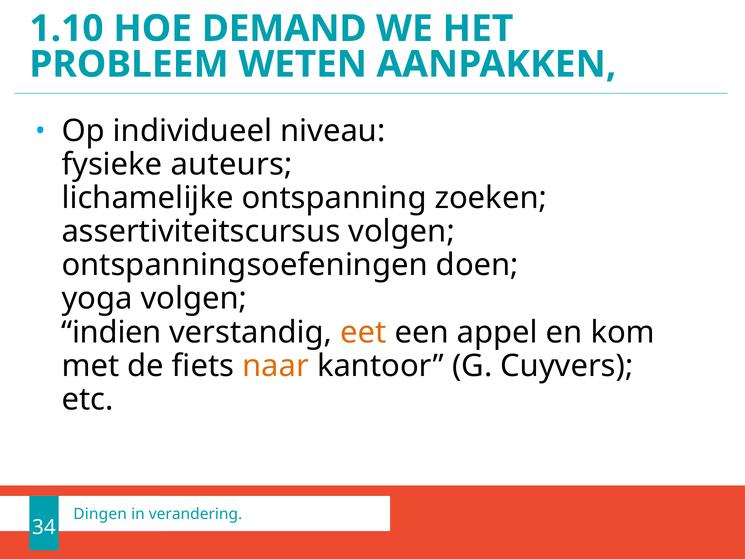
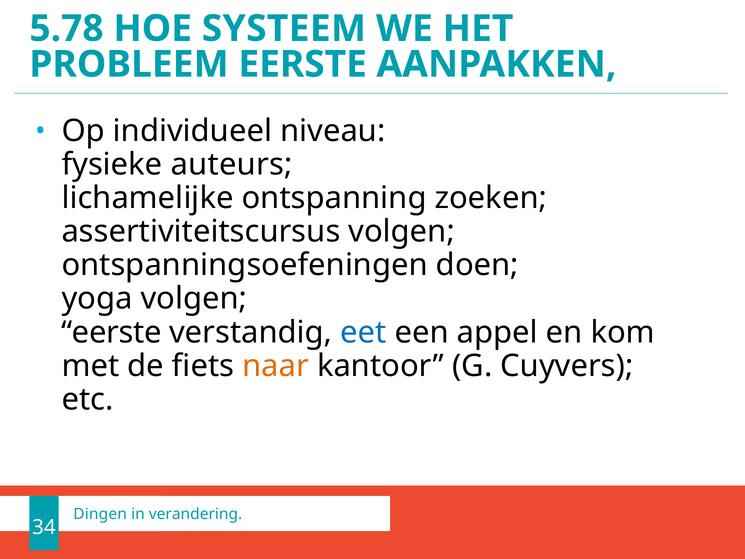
1.10: 1.10 -> 5.78 (66, 29)
DEMAND: DEMAND -> SYSTEEM (284, 29)
PROBLEEM WETEN: WETEN -> EERSTE (303, 64)
indien: indien -> eerste (111, 332)
eet colour: orange -> blue (363, 332)
